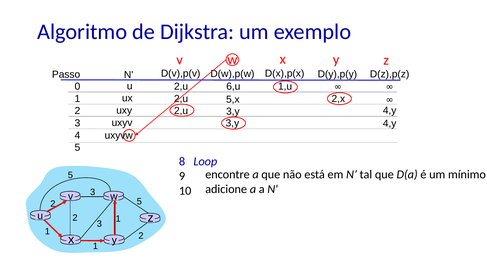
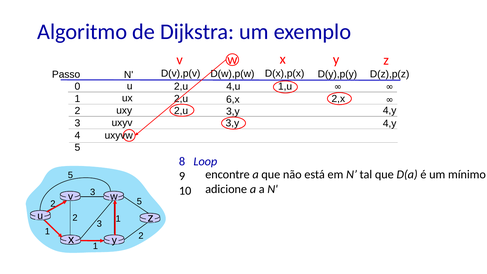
6,u: 6,u -> 4,u (233, 87)
5,x: 5,x -> 6,x (233, 99)
